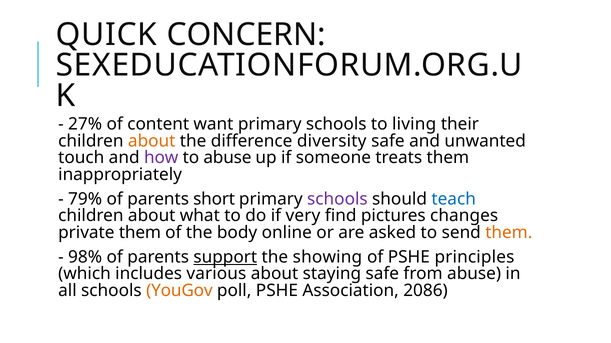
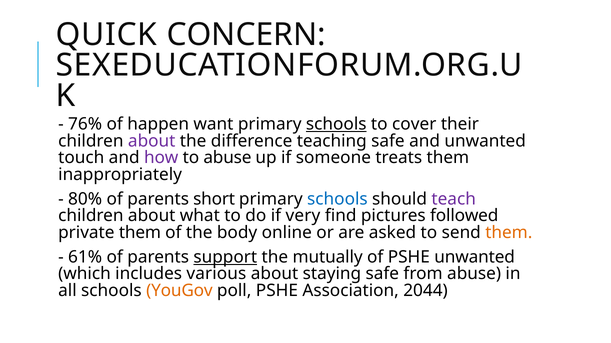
27%: 27% -> 76% (85, 125)
content: content -> happen (158, 125)
schools underline: none -> present (336, 125)
living: living -> cover (414, 125)
about colour: orange -> purple (152, 141)
diversity: diversity -> teaching (332, 141)
79%: 79% -> 80% (85, 199)
schools colour: purple -> blue (337, 199)
teach colour: blue -> purple (454, 199)
changes: changes -> followed (464, 216)
98%: 98% -> 61% (85, 258)
showing: showing -> mutually (328, 258)
PSHE principles: principles -> unwanted (475, 258)
2086: 2086 -> 2044 (426, 291)
